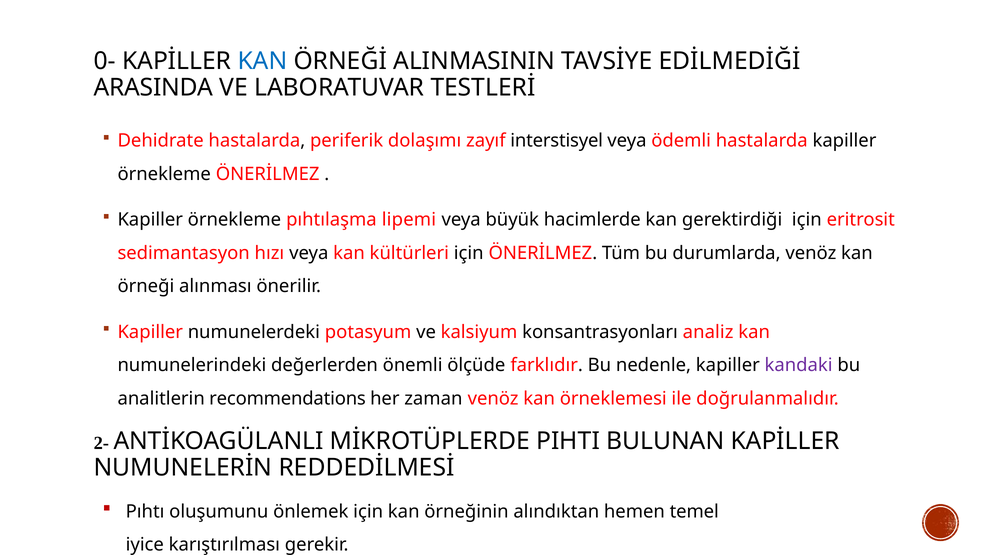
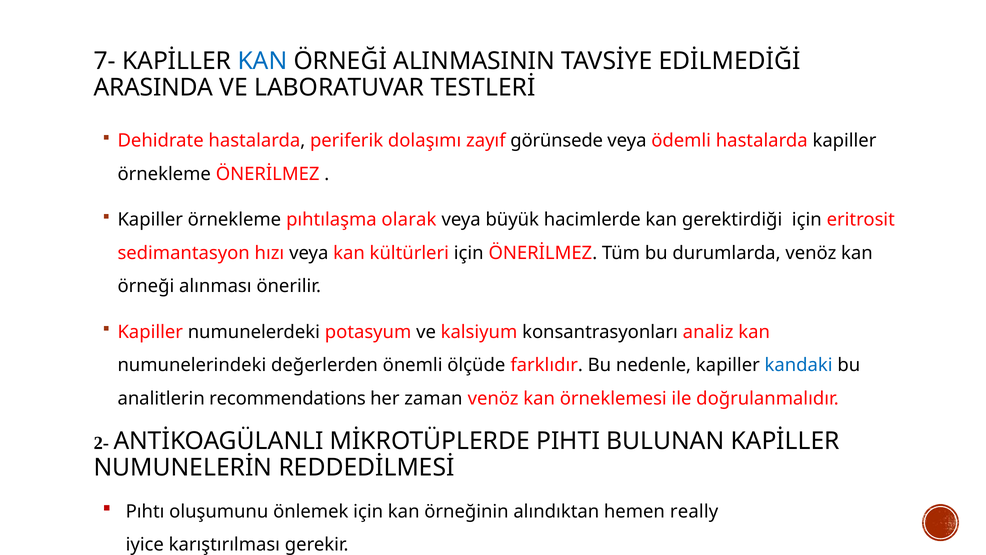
0-: 0- -> 7- (105, 61)
interstisyel: interstisyel -> görünsede (557, 141)
lipemi: lipemi -> olarak (409, 220)
kandaki colour: purple -> blue (799, 365)
temel: temel -> really (694, 511)
